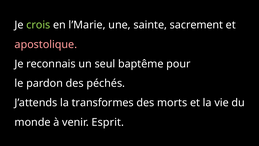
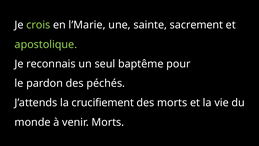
apostolique colour: pink -> light green (46, 44)
transformes: transformes -> crucifiement (103, 103)
venir Esprit: Esprit -> Morts (108, 122)
